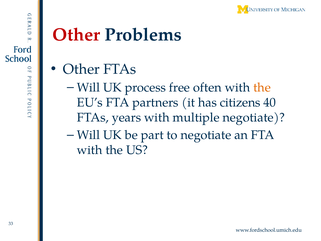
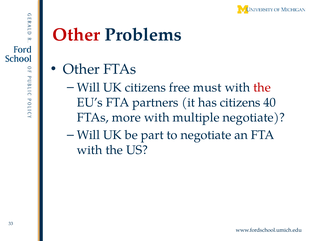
UK process: process -> citizens (145, 87)
often: often -> must (207, 87)
the colour: orange -> red (262, 87)
years: years -> more (126, 117)
